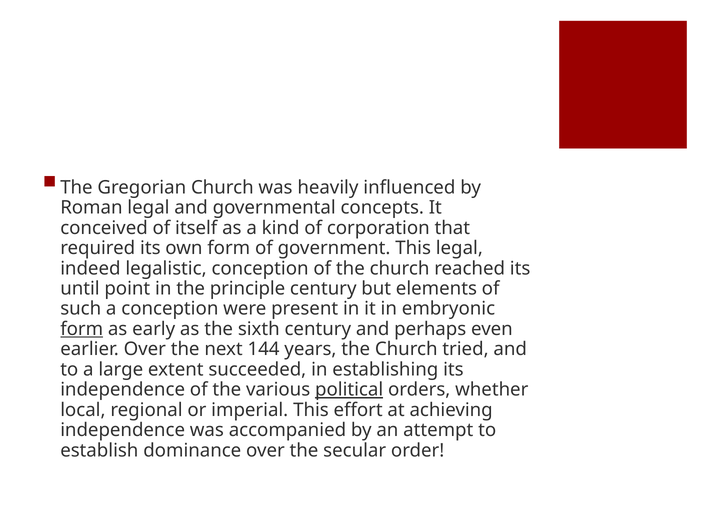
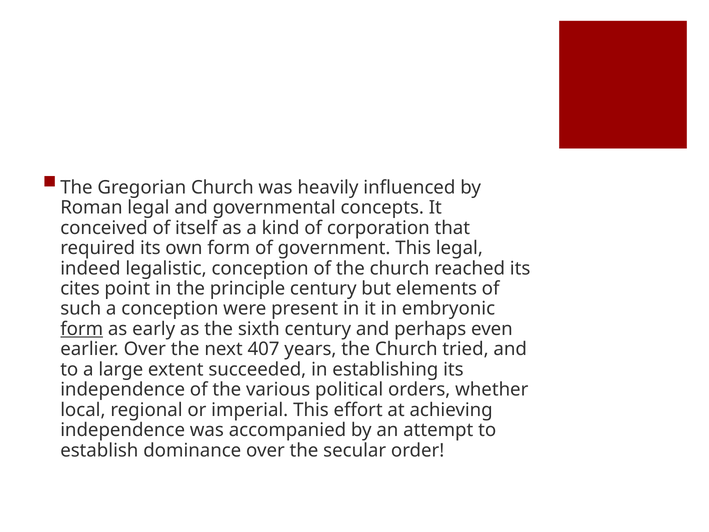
until: until -> cites (80, 288)
144: 144 -> 407 (264, 349)
political underline: present -> none (349, 390)
